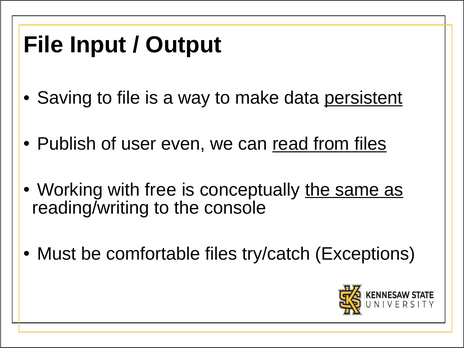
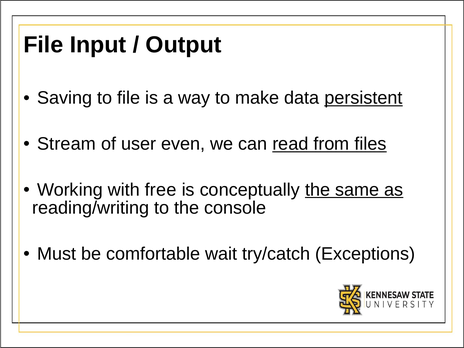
Publish: Publish -> Stream (66, 144)
comfortable files: files -> wait (221, 254)
